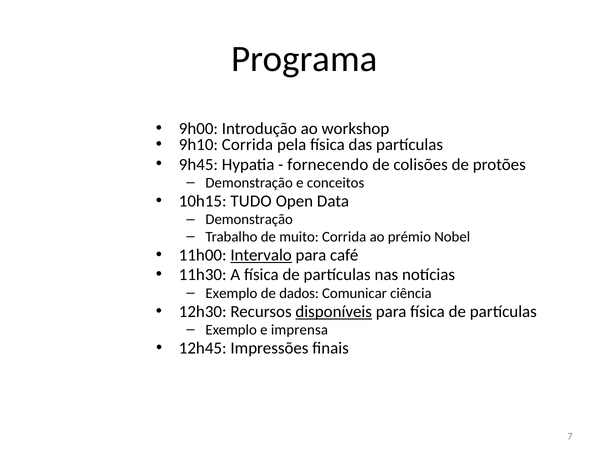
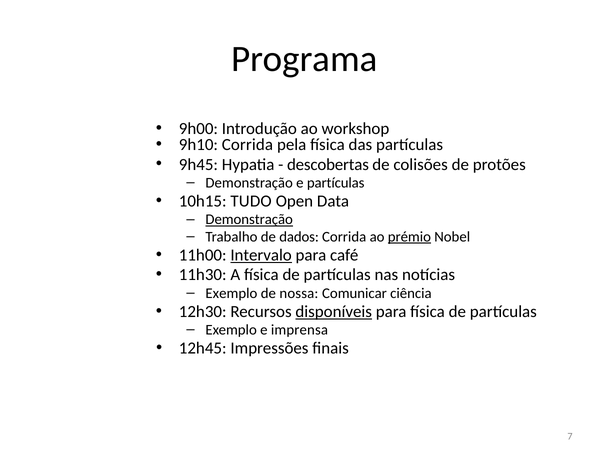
fornecendo: fornecendo -> descobertas (328, 164)
e conceitos: conceitos -> partículas (336, 183)
Demonstração underline: none -> present (249, 219)
muito: muito -> dados (299, 237)
prémio underline: none -> present (409, 237)
dados: dados -> nossa (299, 293)
